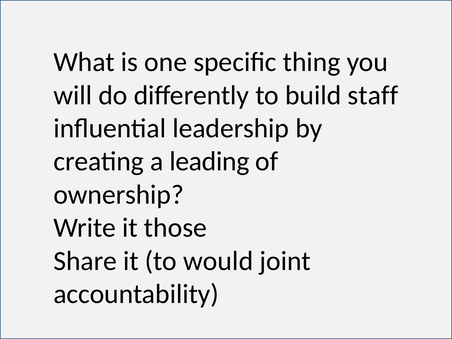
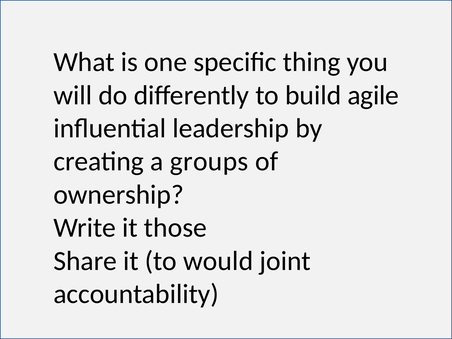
staff: staff -> agile (373, 95)
leading: leading -> groups (209, 162)
